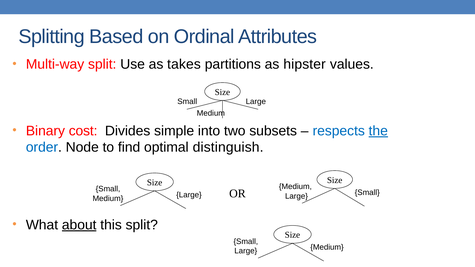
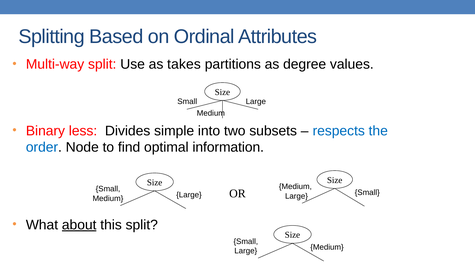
hipster: hipster -> degree (305, 64)
cost: cost -> less (83, 131)
the underline: present -> none (378, 131)
distinguish: distinguish -> information (228, 147)
